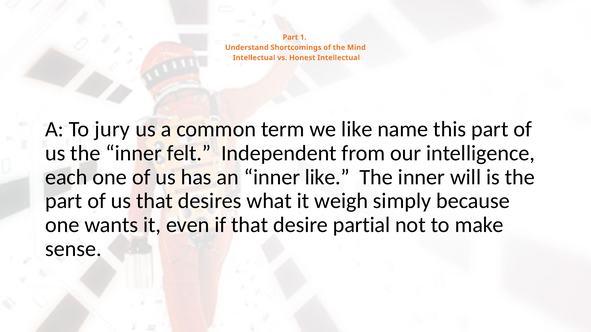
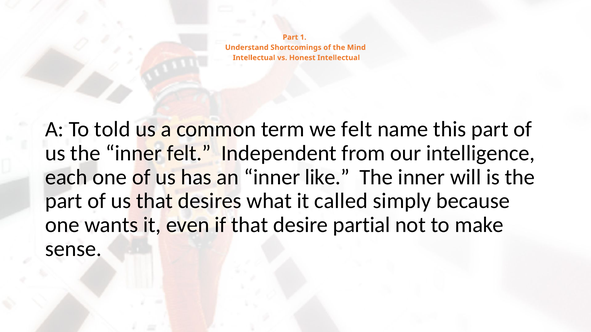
jury: jury -> told (112, 129)
we like: like -> felt (357, 129)
weigh: weigh -> called (341, 201)
